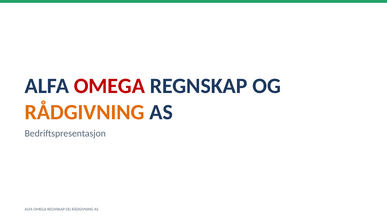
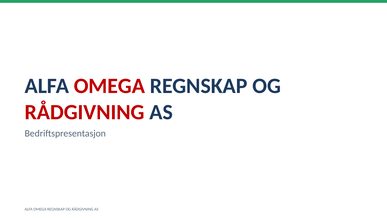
RÅDGIVNING colour: orange -> red (85, 112)
